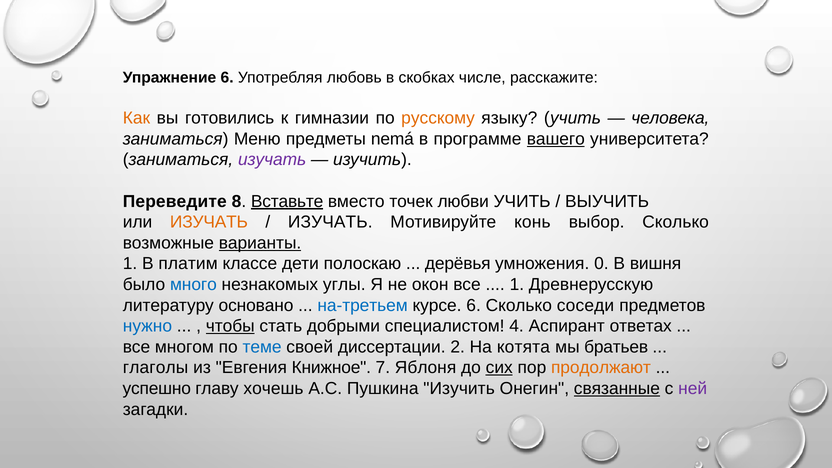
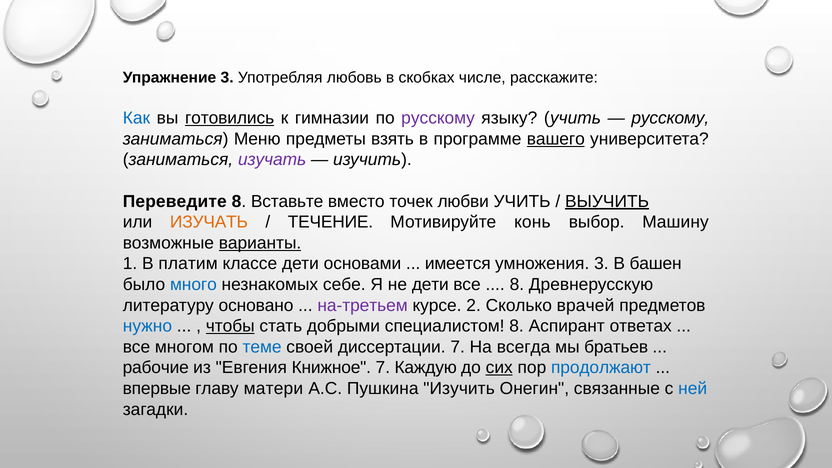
Упражнение 6: 6 -> 3 (227, 77)
Как colour: orange -> blue (136, 118)
готовились underline: none -> present (230, 118)
русскому colour: orange -> purple (438, 118)
человека: человека -> русскому (670, 118)
nemá: nemá -> взять (392, 139)
Вставьте underline: present -> none (287, 201)
ВЫУЧИТЬ underline: none -> present (607, 201)
ИЗУЧАТЬ: ИЗУЧАТЬ -> ТЕЧЕНИЕ (330, 222)
выбор Сколько: Сколько -> Машину (676, 222)
полоскаю: полоскаю -> основами (362, 264)
дерёвья: дерёвья -> имеется (458, 264)
умножения 0: 0 -> 3 (601, 264)
вишня: вишня -> башен (656, 264)
углы: углы -> себе (344, 285)
не окон: окон -> дети (430, 285)
1: 1 -> 8 (517, 285)
на-третьем colour: blue -> purple (363, 305)
курсе 6: 6 -> 2 (474, 305)
соседи: соседи -> врачей (586, 305)
специалистом 4: 4 -> 8 (517, 326)
диссертации 2: 2 -> 7 (458, 347)
котята: котята -> всегда (524, 347)
глаголы: глаголы -> рабочие (156, 368)
Яблоня: Яблоня -> Каждую (426, 368)
продолжают colour: orange -> blue (601, 368)
успешно: успешно -> впервые (157, 389)
хочешь: хочешь -> матери (273, 389)
связанные underline: present -> none (617, 389)
ней colour: purple -> blue (693, 389)
